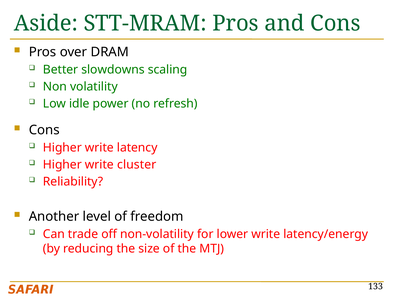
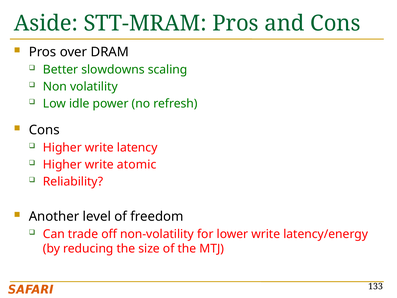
cluster: cluster -> atomic (137, 164)
